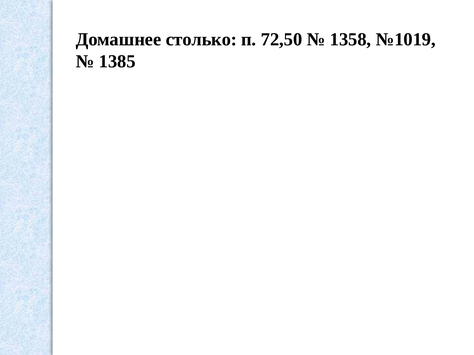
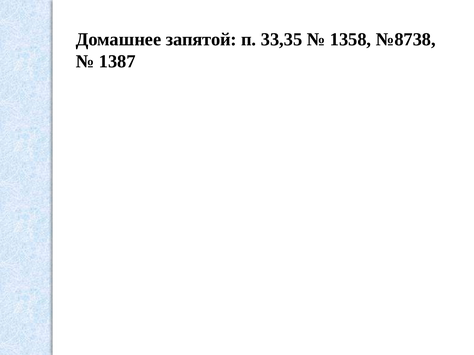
столько: столько -> запятой (201, 39)
72,50: 72,50 -> 33,35 (282, 39)
№1019: №1019 -> №8738 (406, 39)
1385: 1385 -> 1387 (117, 62)
